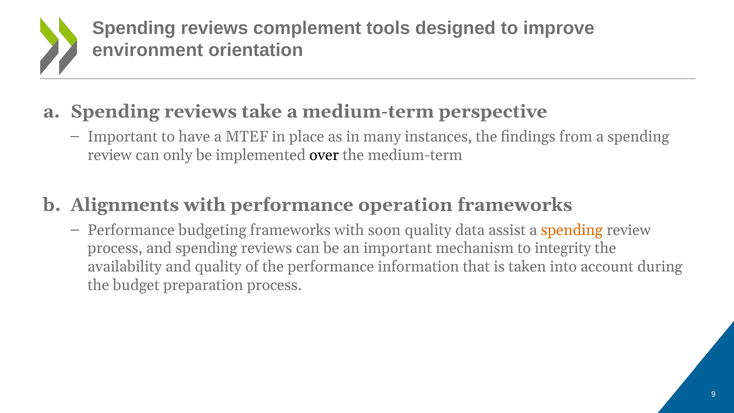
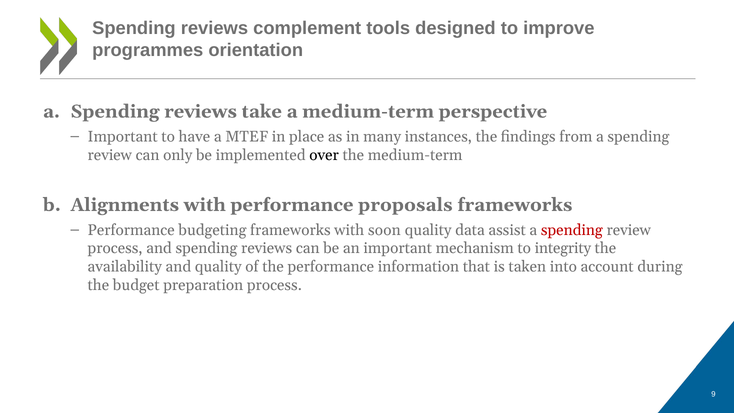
environment: environment -> programmes (148, 50)
operation: operation -> proposals (405, 205)
spending colour: orange -> red (572, 230)
